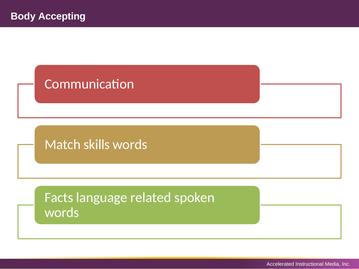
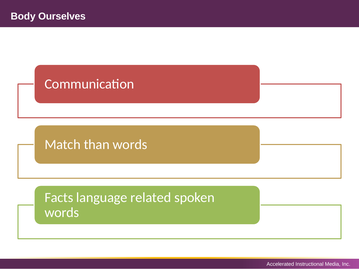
Accepting: Accepting -> Ourselves (62, 16)
skills: skills -> than (97, 145)
